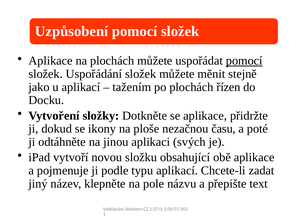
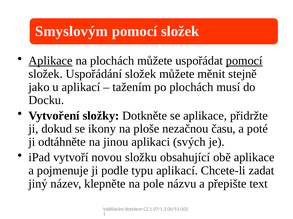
Uzpůsobení: Uzpůsobení -> Smyslovým (72, 31)
Aplikace underline: none -> present (51, 61)
řízen: řízen -> musí (228, 87)
